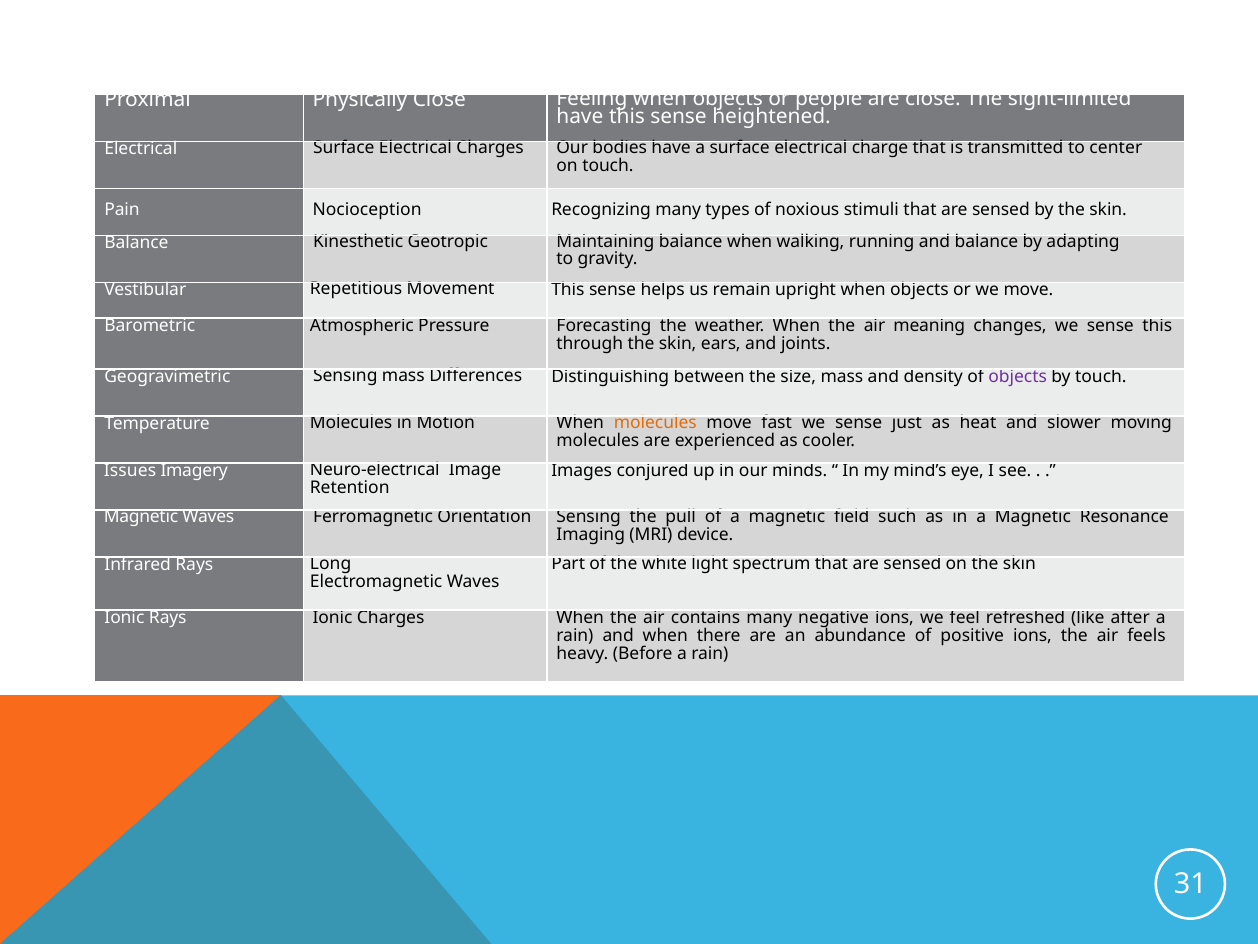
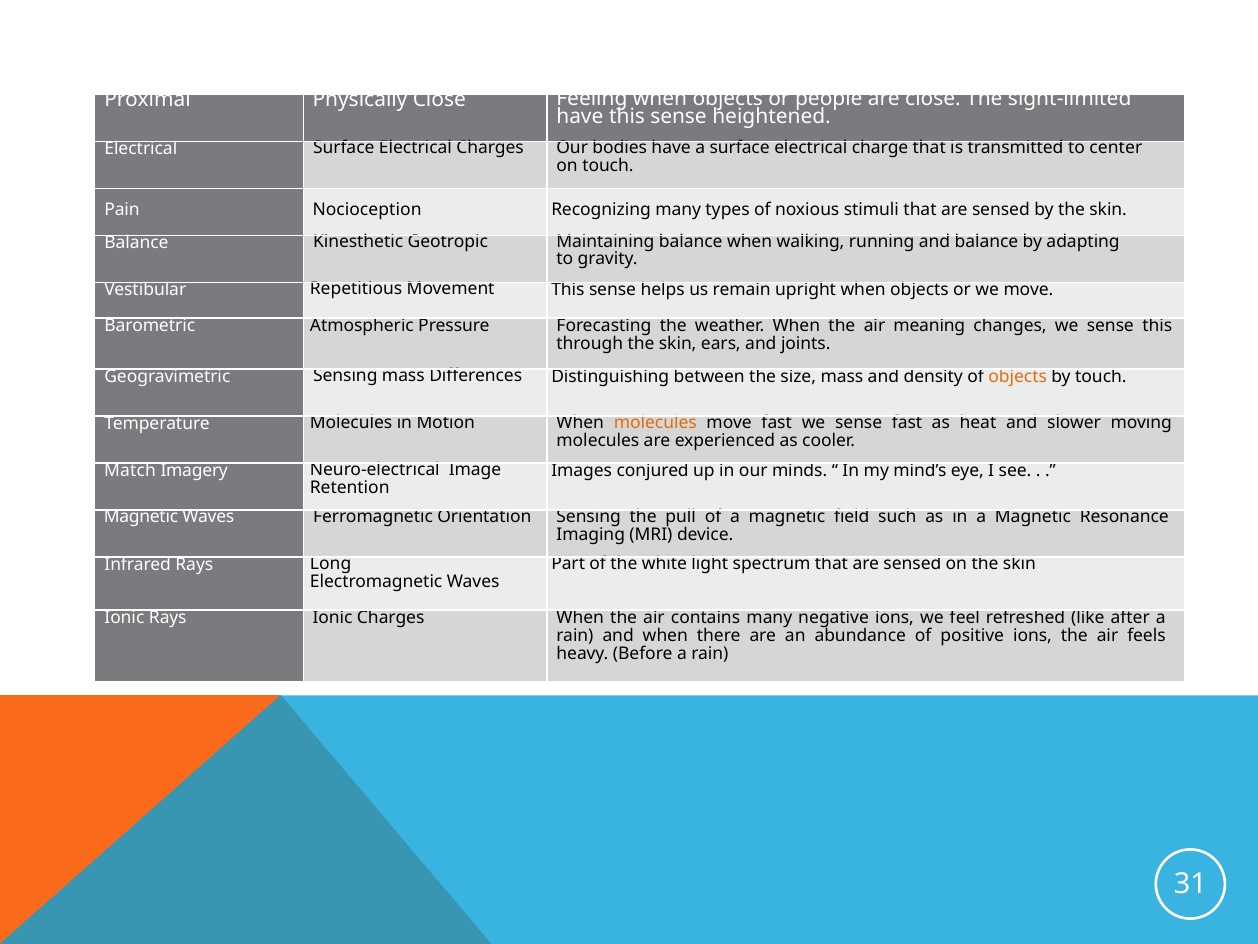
objects colour: purple -> orange (1018, 376)
sense just: just -> fast (907, 423)
Issues: Issues -> Match (130, 470)
